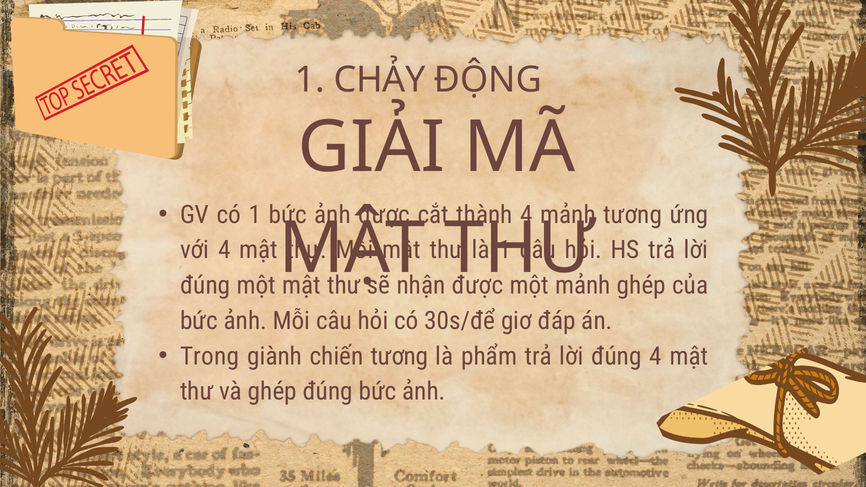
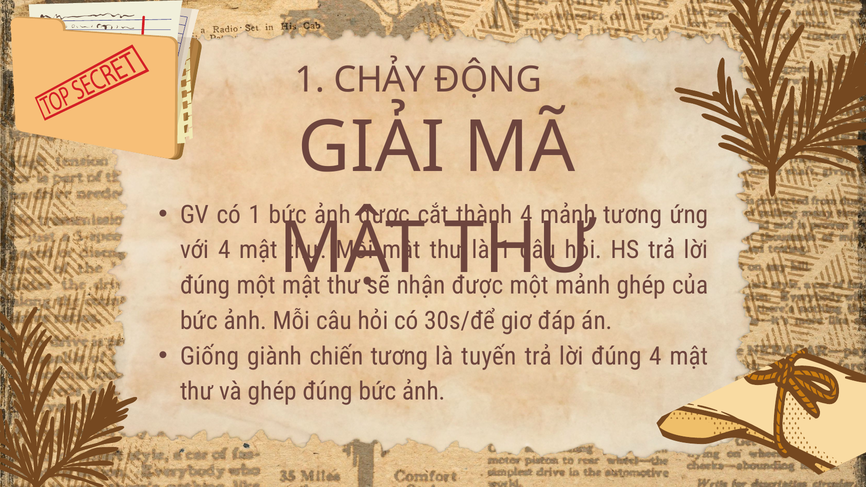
Trong: Trong -> Giống (210, 356)
phẩm: phẩm -> tuyến (489, 356)
